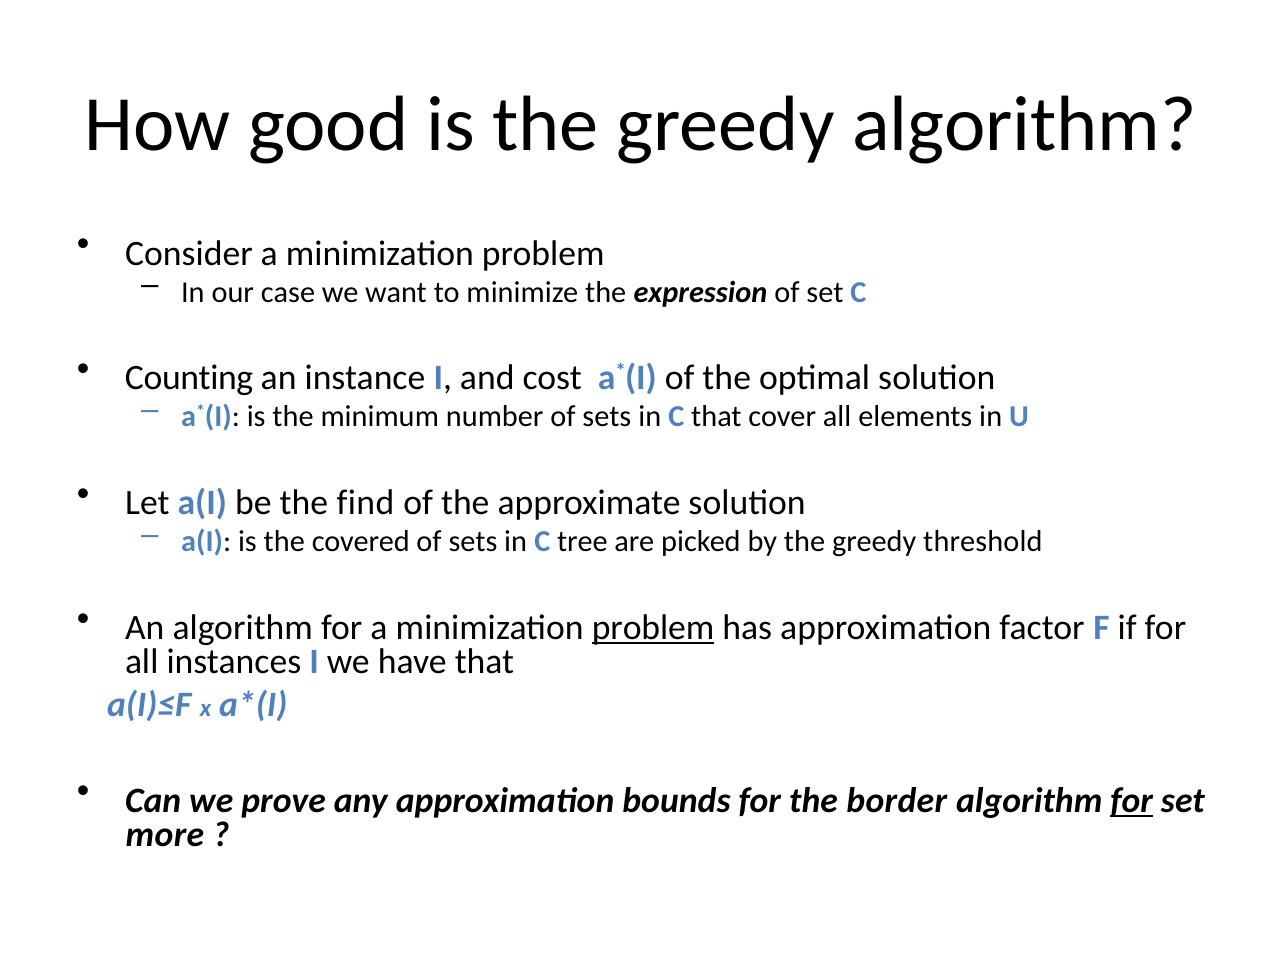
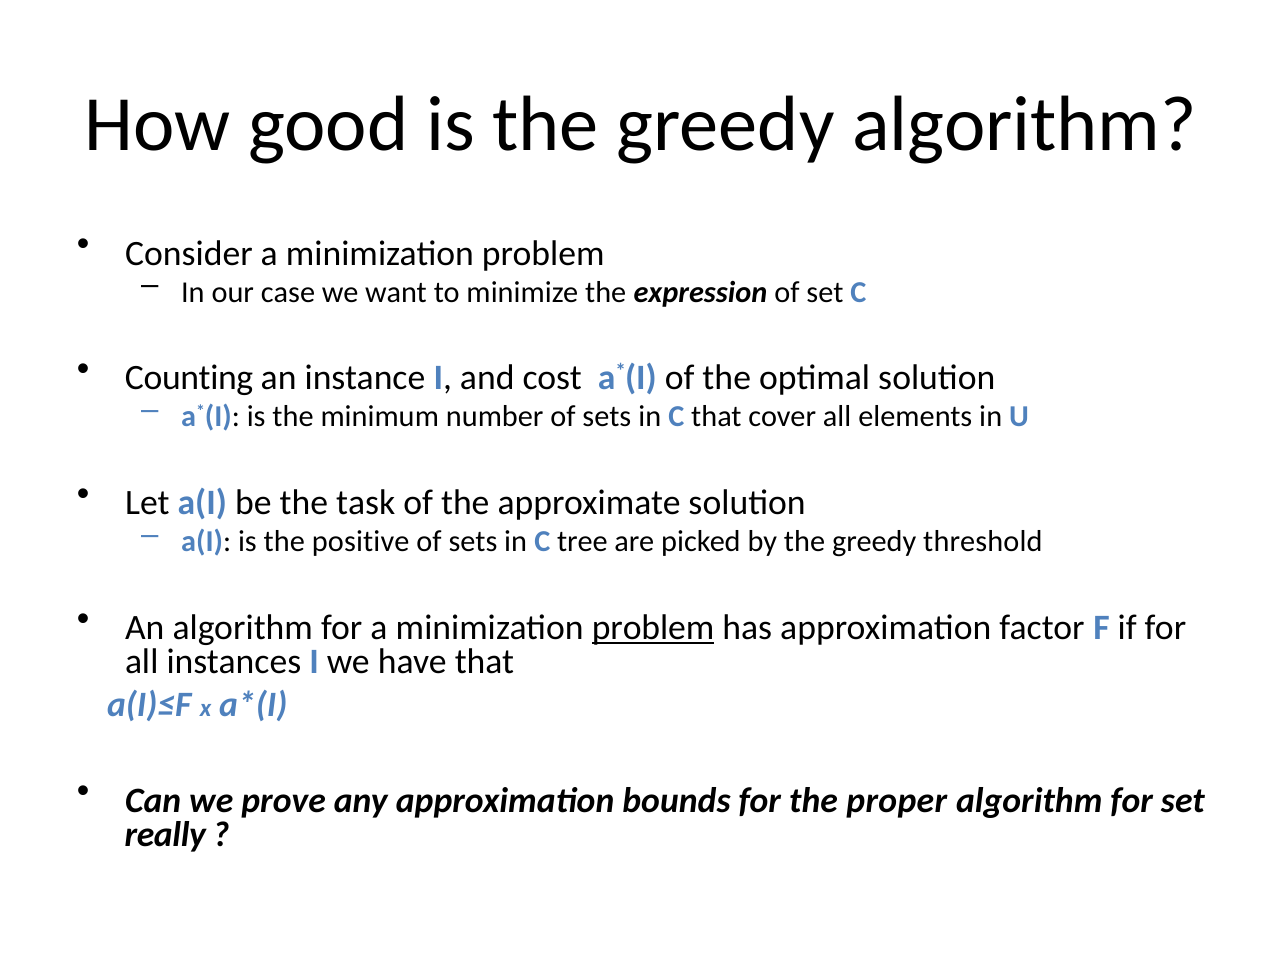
find: find -> task (366, 503)
covered: covered -> positive (361, 542)
border: border -> proper (897, 801)
for underline: present -> none (1132, 801)
more: more -> really (165, 835)
